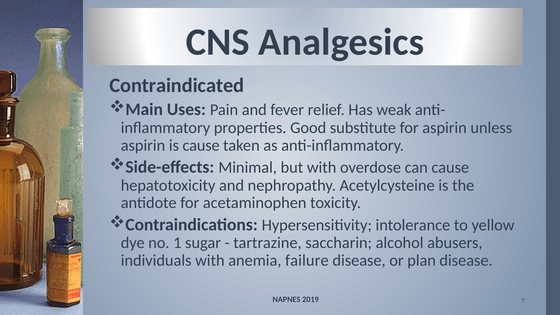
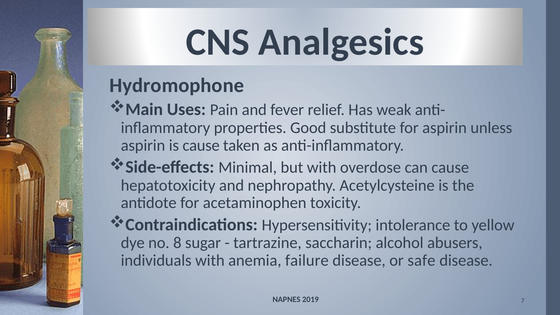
Contraindicated: Contraindicated -> Hydromophone (177, 85)
1: 1 -> 8 (177, 243)
plan: plan -> safe (421, 261)
